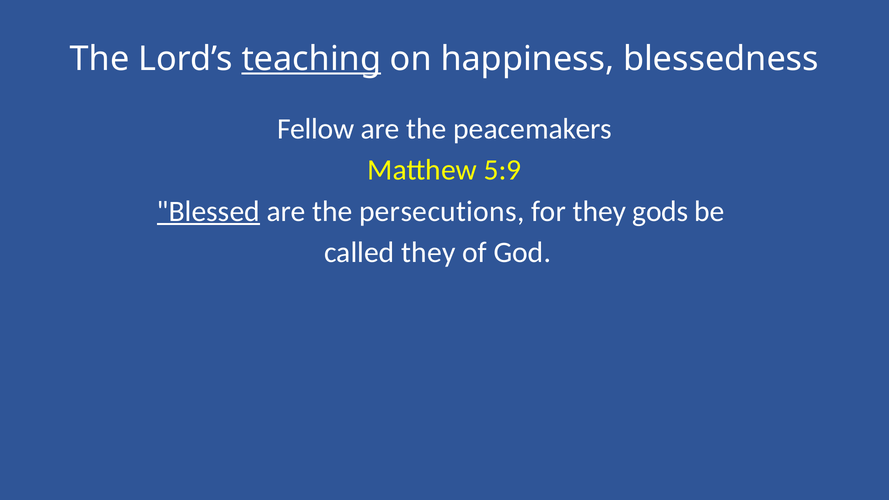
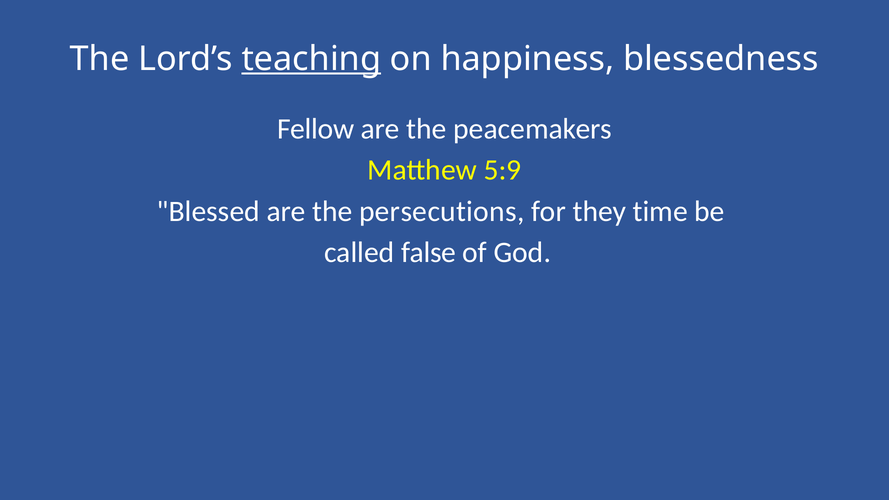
Blessed underline: present -> none (208, 211)
gods: gods -> time (660, 211)
called they: they -> false (429, 253)
